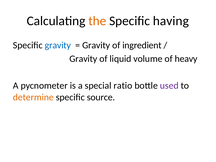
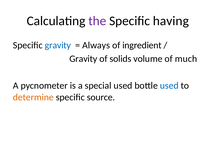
the colour: orange -> purple (97, 21)
Gravity: Gravity -> Always (96, 45)
liquid: liquid -> solids (120, 59)
heavy: heavy -> much (186, 59)
special ratio: ratio -> used (123, 86)
used colour: purple -> blue (169, 86)
